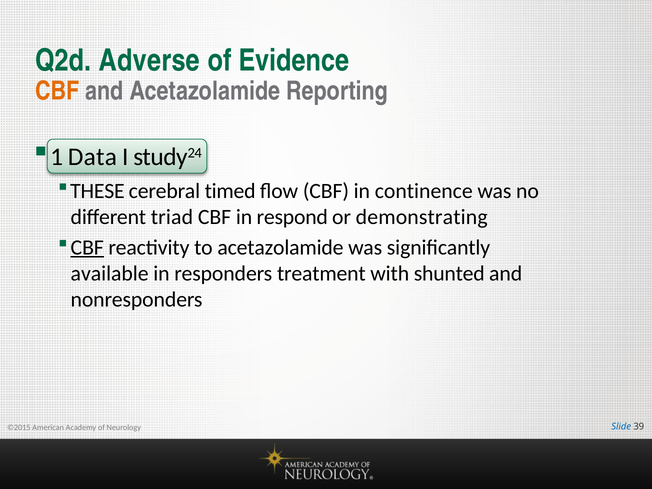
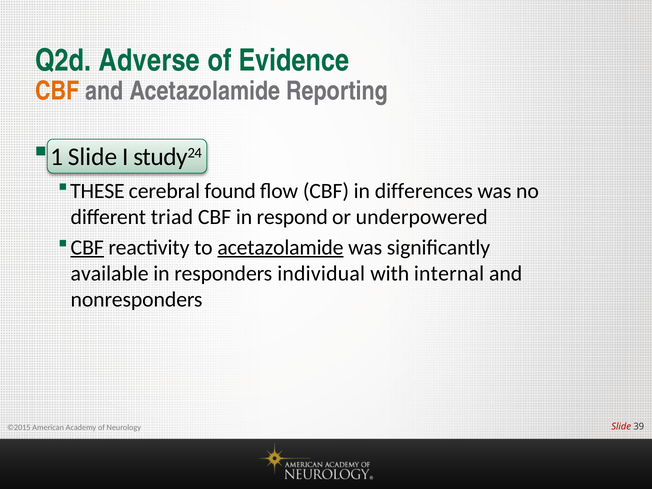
1 Data: Data -> Slide (93, 157)
timed: timed -> found (230, 191)
continence: continence -> differences (424, 191)
demonstrating: demonstrating -> underpowered (422, 217)
acetazolamide underline: none -> present (280, 247)
treatment: treatment -> individual (321, 274)
shunted: shunted -> internal (449, 274)
Slide colour: blue -> red (621, 427)
